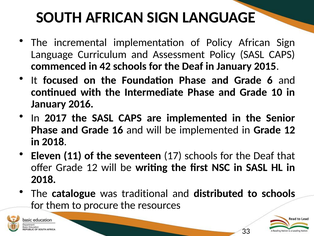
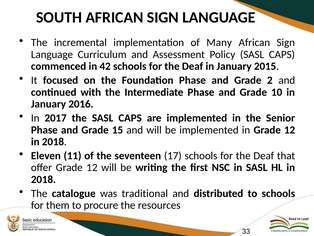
of Policy: Policy -> Many (219, 43)
6: 6 -> 2 (270, 80)
16: 16 -> 15 (118, 130)
